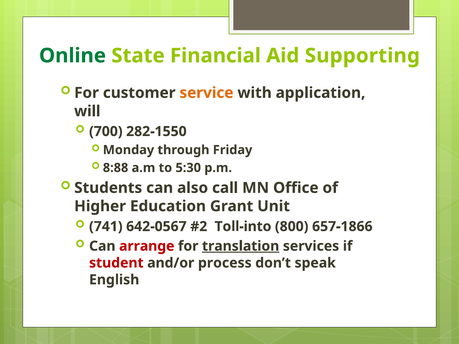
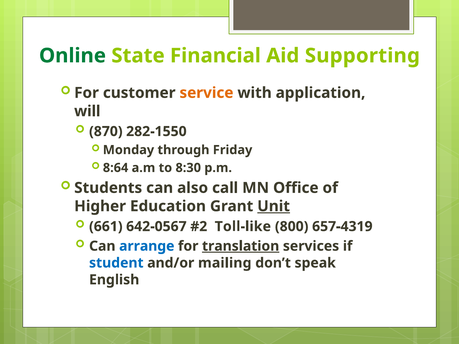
700: 700 -> 870 (106, 132)
8:88: 8:88 -> 8:64 (116, 168)
5:30: 5:30 -> 8:30 (188, 168)
Unit underline: none -> present (274, 206)
741: 741 -> 661 (106, 227)
Toll-into: Toll-into -> Toll-like (243, 227)
657-1866: 657-1866 -> 657-4319 (342, 227)
arrange colour: red -> blue (147, 246)
student colour: red -> blue (116, 263)
process: process -> mailing (225, 263)
